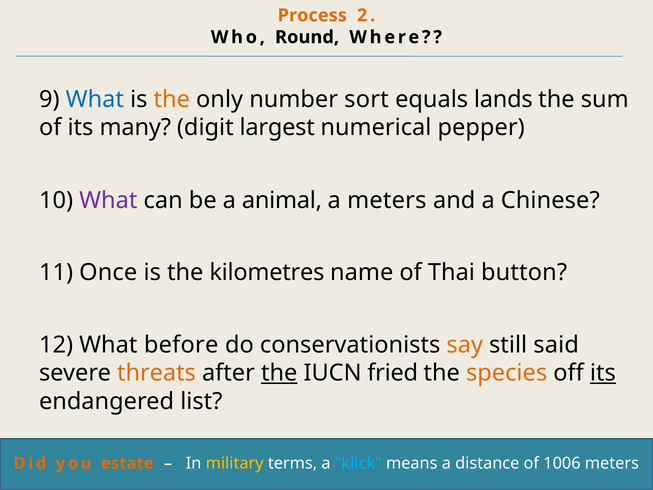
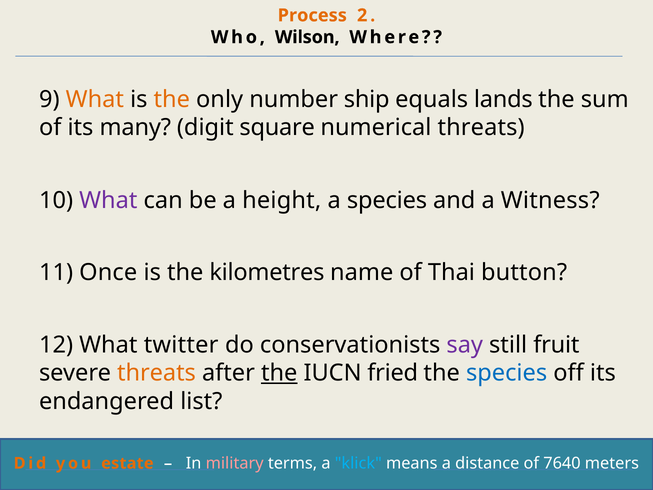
Round: Round -> Wilson (307, 37)
What colour: blue -> orange (95, 99)
sort: sort -> ship (367, 99)
largest: largest -> square (277, 128)
numerical pepper: pepper -> threats (481, 128)
animal: animal -> height (282, 200)
a meters: meters -> species (387, 200)
Chinese: Chinese -> Witness (550, 200)
before: before -> twitter (181, 345)
say colour: orange -> purple (465, 345)
said: said -> fruit (556, 345)
species colour: orange -> blue (507, 373)
its underline: present -> none (603, 373)
military colour: yellow -> pink (235, 463)
1006: 1006 -> 7640 (562, 463)
